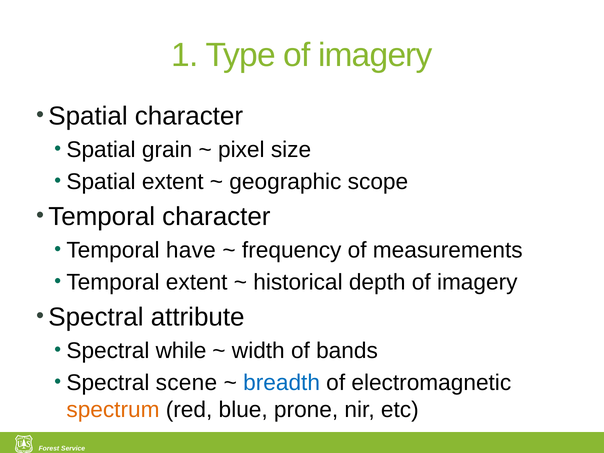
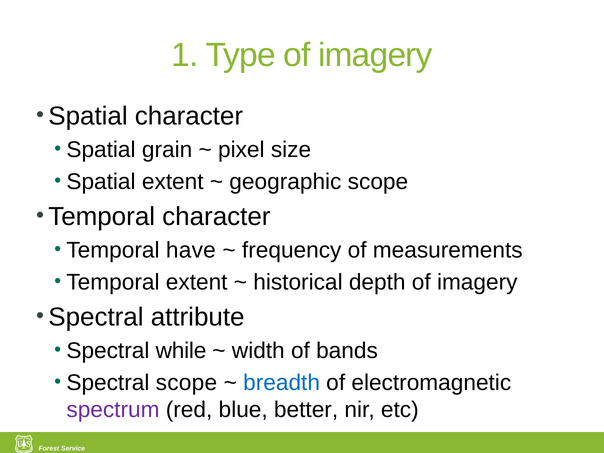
Spectral scene: scene -> scope (186, 383)
spectrum colour: orange -> purple (113, 410)
prone: prone -> better (306, 410)
